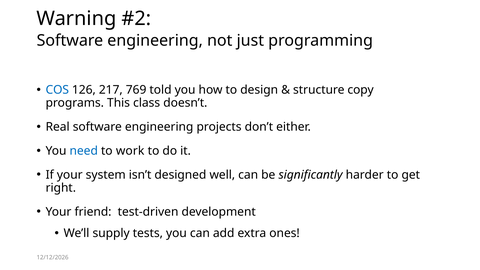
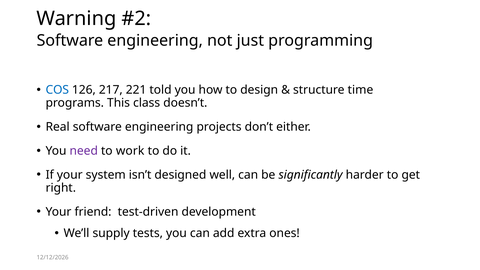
769: 769 -> 221 (136, 90)
copy: copy -> time (360, 90)
need colour: blue -> purple (84, 151)
